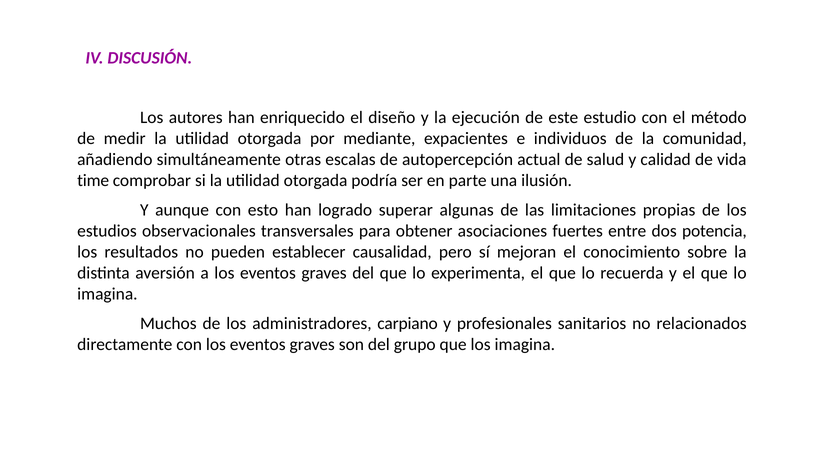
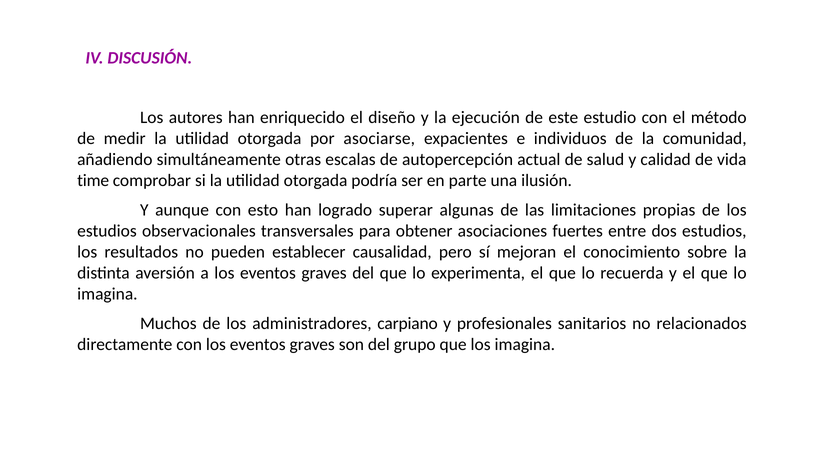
mediante: mediante -> asociarse (379, 138)
dos potencia: potencia -> estudios (714, 231)
